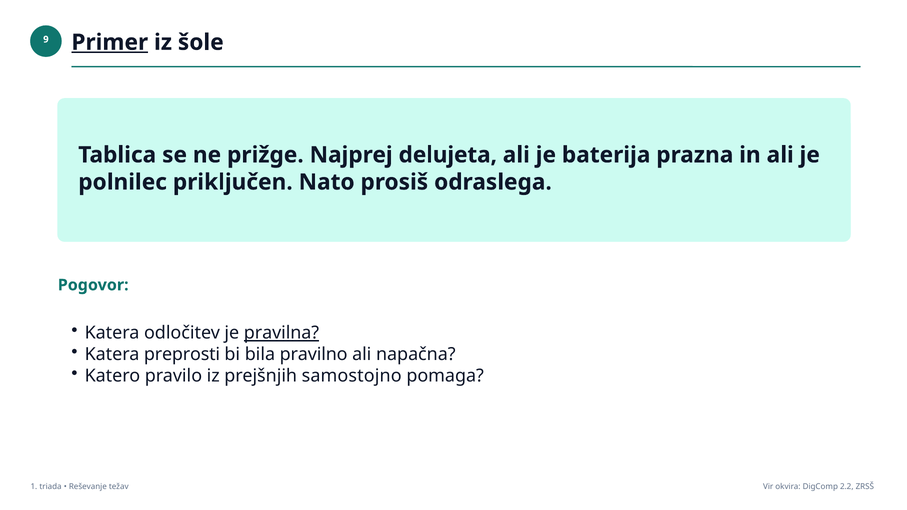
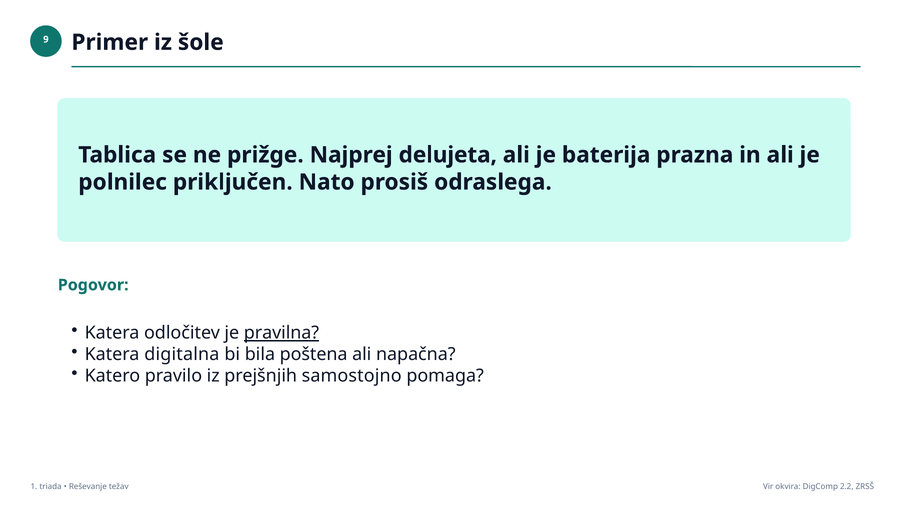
Primer underline: present -> none (110, 42)
preprosti: preprosti -> digitalna (182, 355)
pravilno: pravilno -> poštena (314, 355)
